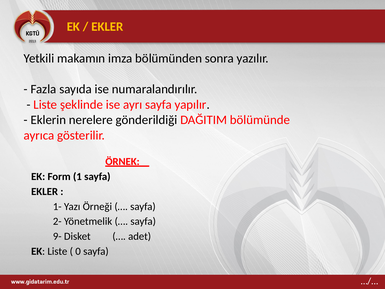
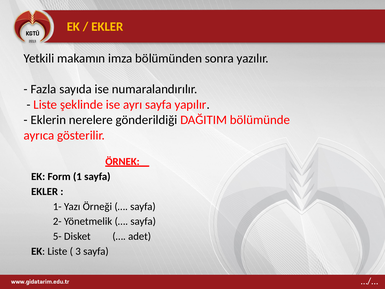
9-: 9- -> 5- (57, 236)
0: 0 -> 3 (78, 251)
